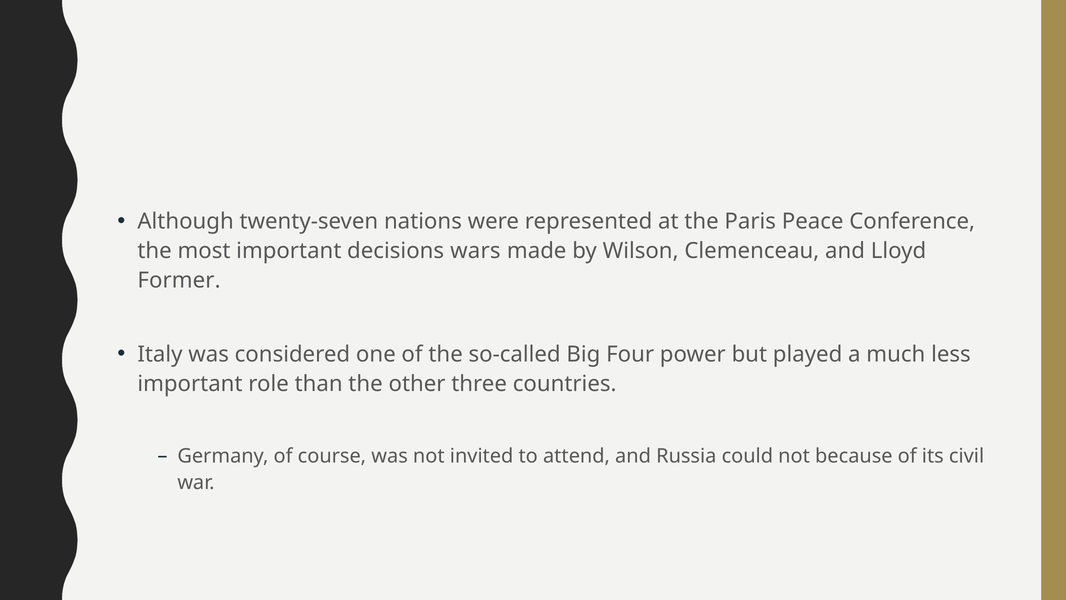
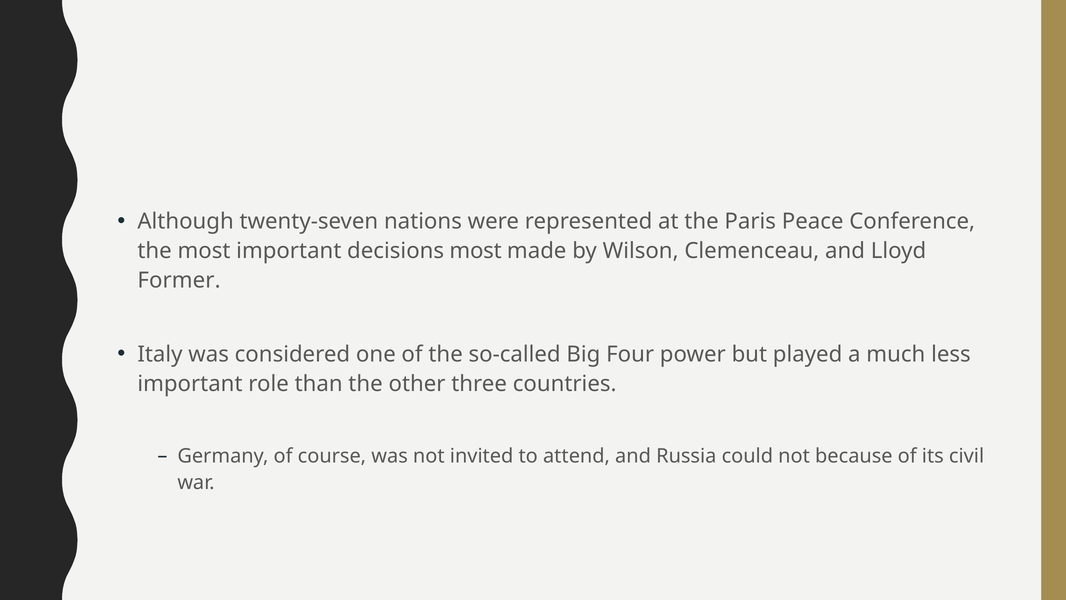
decisions wars: wars -> most (476, 251)
